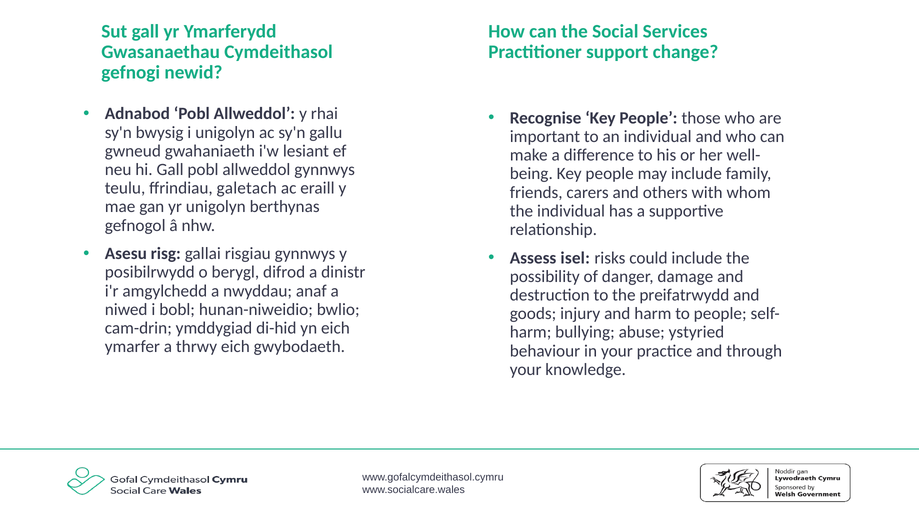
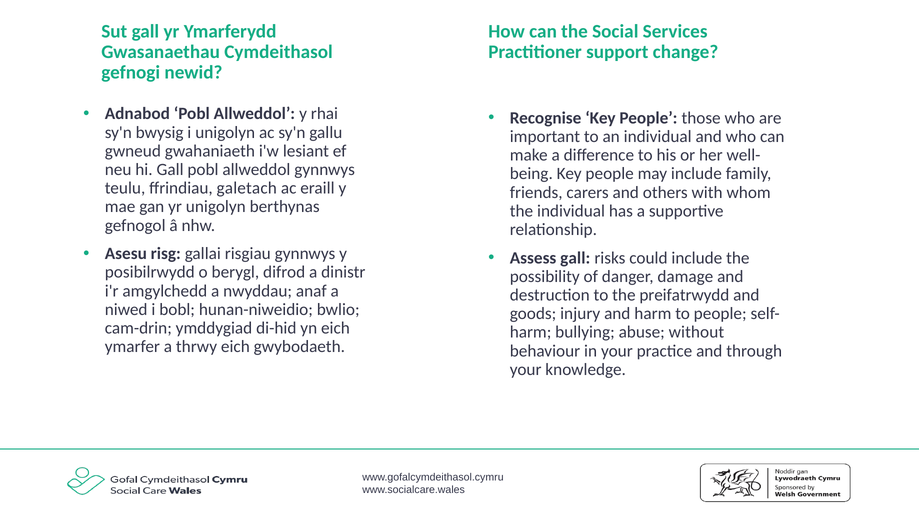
Assess isel: isel -> gall (575, 258)
ystyried: ystyried -> without (696, 332)
